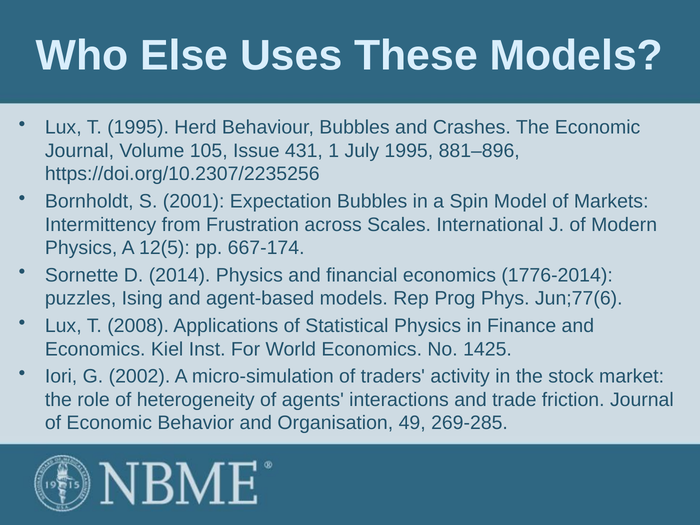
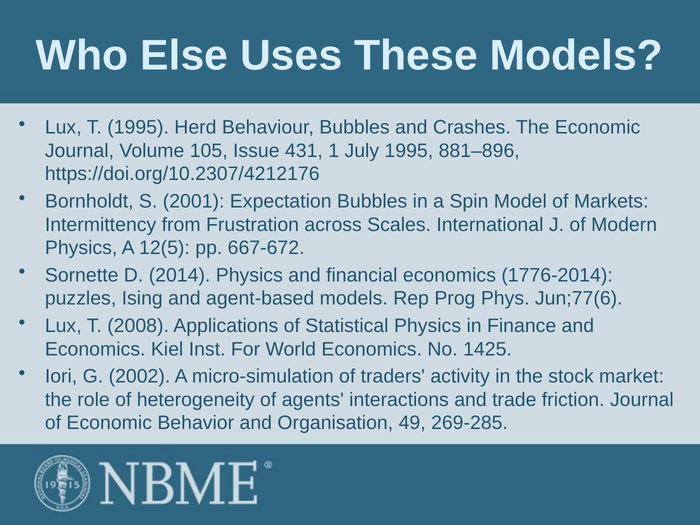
https://doi.org/10.2307/2235256: https://doi.org/10.2307/2235256 -> https://doi.org/10.2307/4212176 (182, 174)
667-174: 667-174 -> 667-672 (266, 248)
